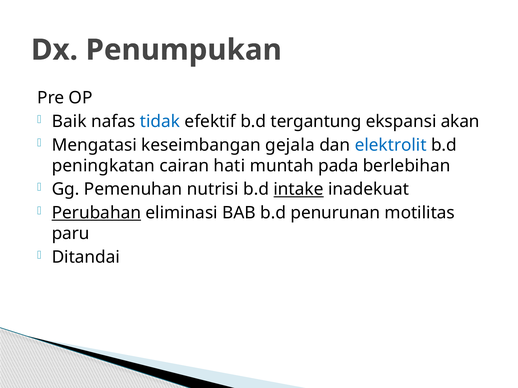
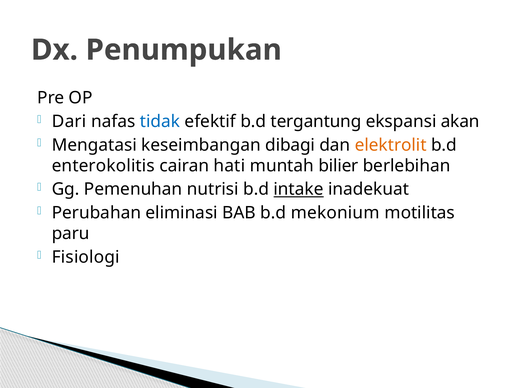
Baik: Baik -> Dari (69, 122)
gejala: gejala -> dibagi (290, 145)
elektrolit colour: blue -> orange (391, 145)
peningkatan: peningkatan -> enterokolitis (103, 166)
pada: pada -> bilier (338, 166)
Perubahan underline: present -> none (96, 213)
penurunan: penurunan -> mekonium (335, 213)
Ditandai: Ditandai -> Fisiologi (86, 257)
